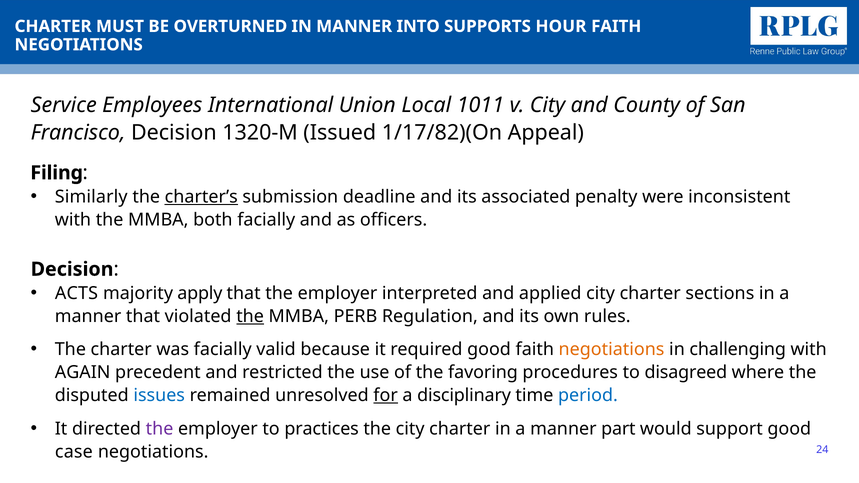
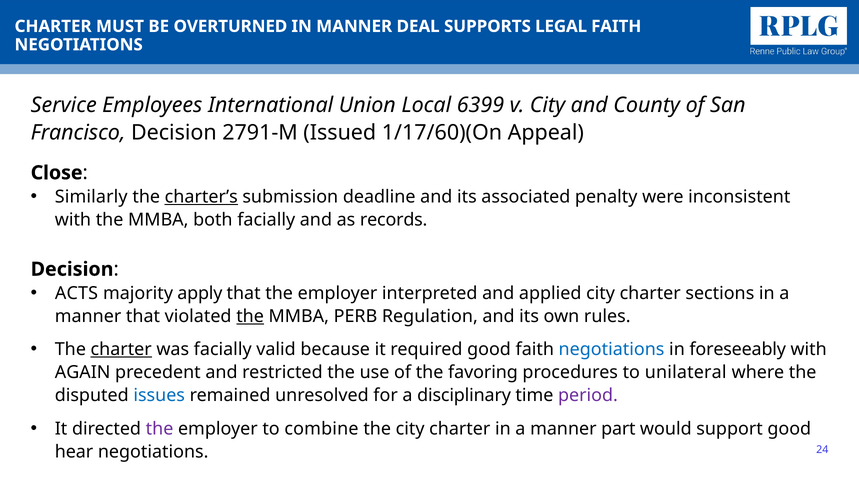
INTO: INTO -> DEAL (418, 26)
HOUR: HOUR -> LEGAL (561, 26)
1011: 1011 -> 6399 (480, 105)
1320-M: 1320-M -> 2791-M (260, 133)
1/17/82)(On: 1/17/82)(On -> 1/17/60)(On (442, 133)
Filing: Filing -> Close (57, 173)
officers: officers -> records (394, 220)
charter underline: none -> present (121, 350)
negotiations colour: orange -> blue (612, 350)
challenging: challenging -> foreseeably (738, 350)
disagreed: disagreed -> unilateral (686, 373)
for underline: present -> none (386, 396)
period colour: blue -> purple (588, 396)
practices: practices -> combine (321, 429)
case: case -> hear (74, 452)
